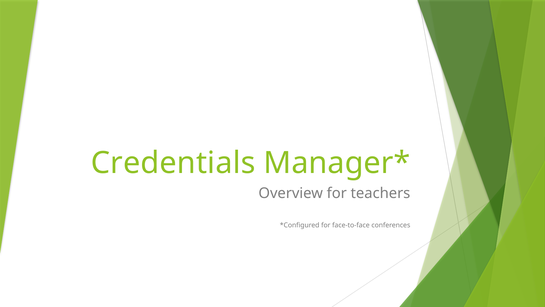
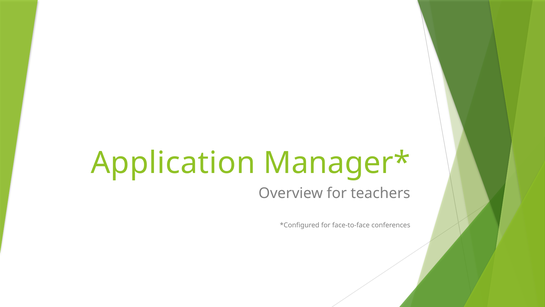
Credentials: Credentials -> Application (173, 163)
